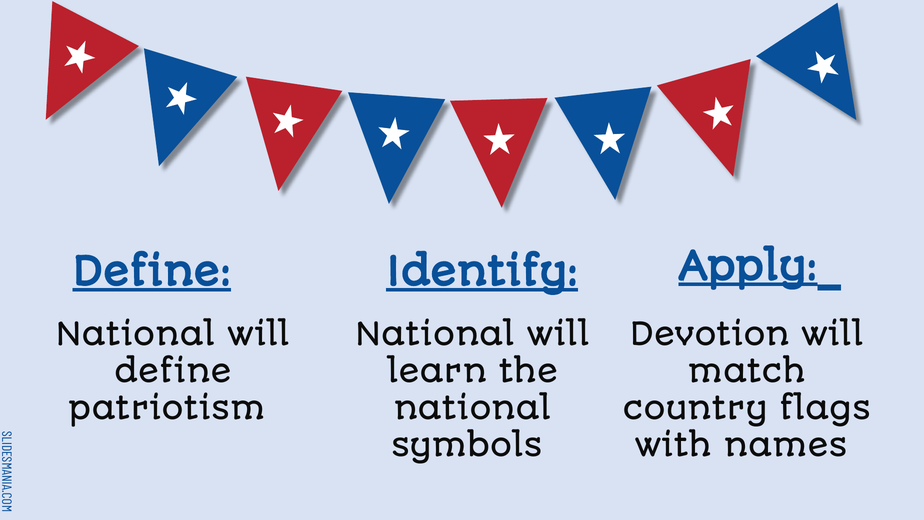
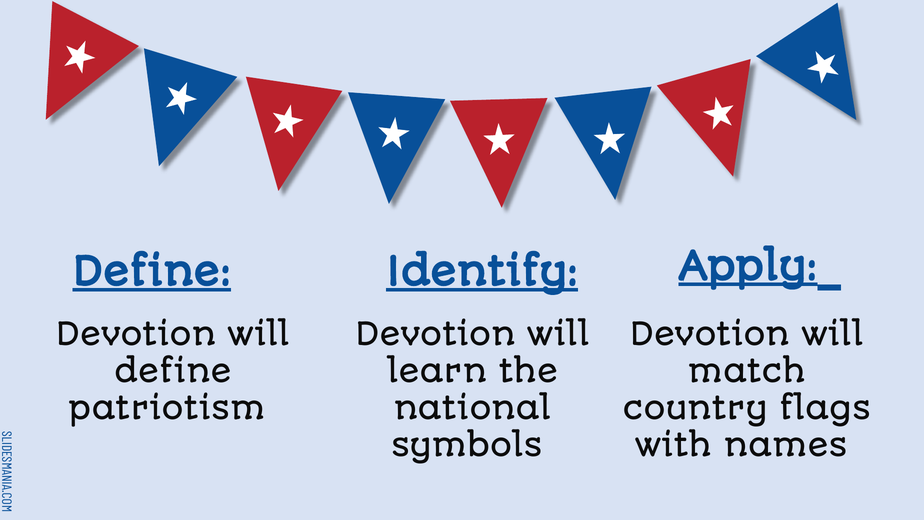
National: National -> Devotion (136, 335)
National: National -> Devotion (435, 335)
